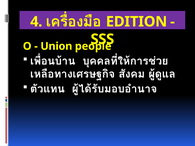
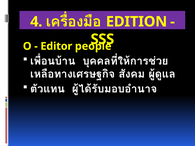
Union: Union -> Editor (56, 46)
